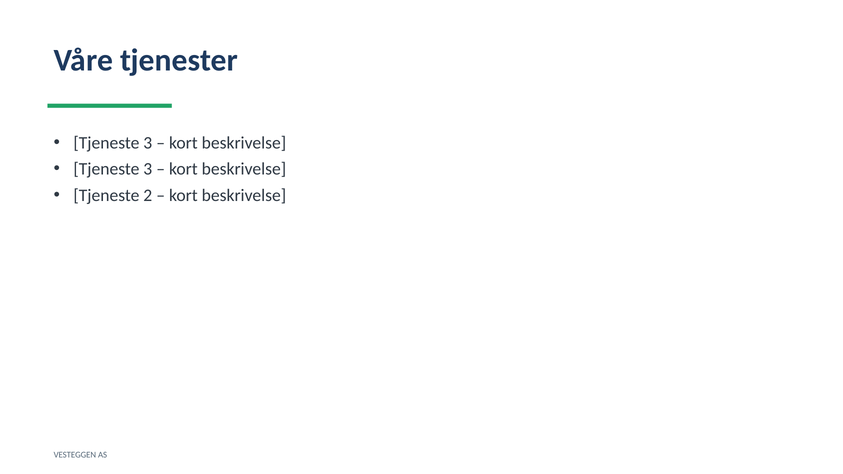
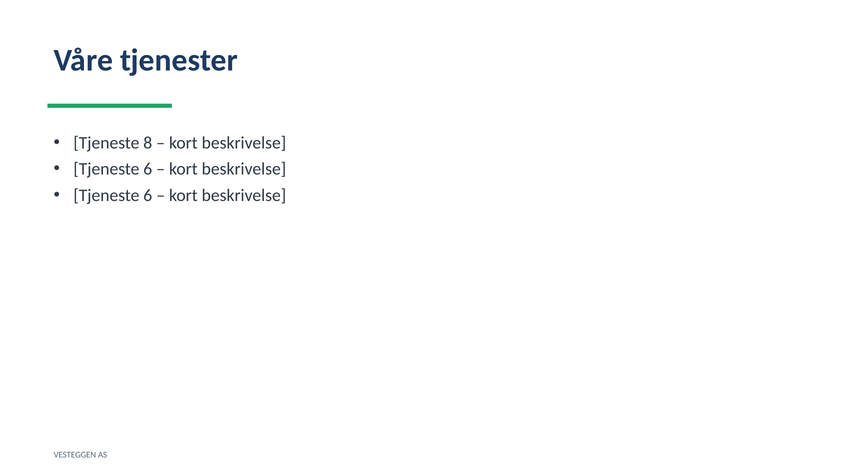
3: 3 -> 8 (148, 143)
3: 3 -> 6 (148, 169)
2: 2 -> 6 (148, 195)
